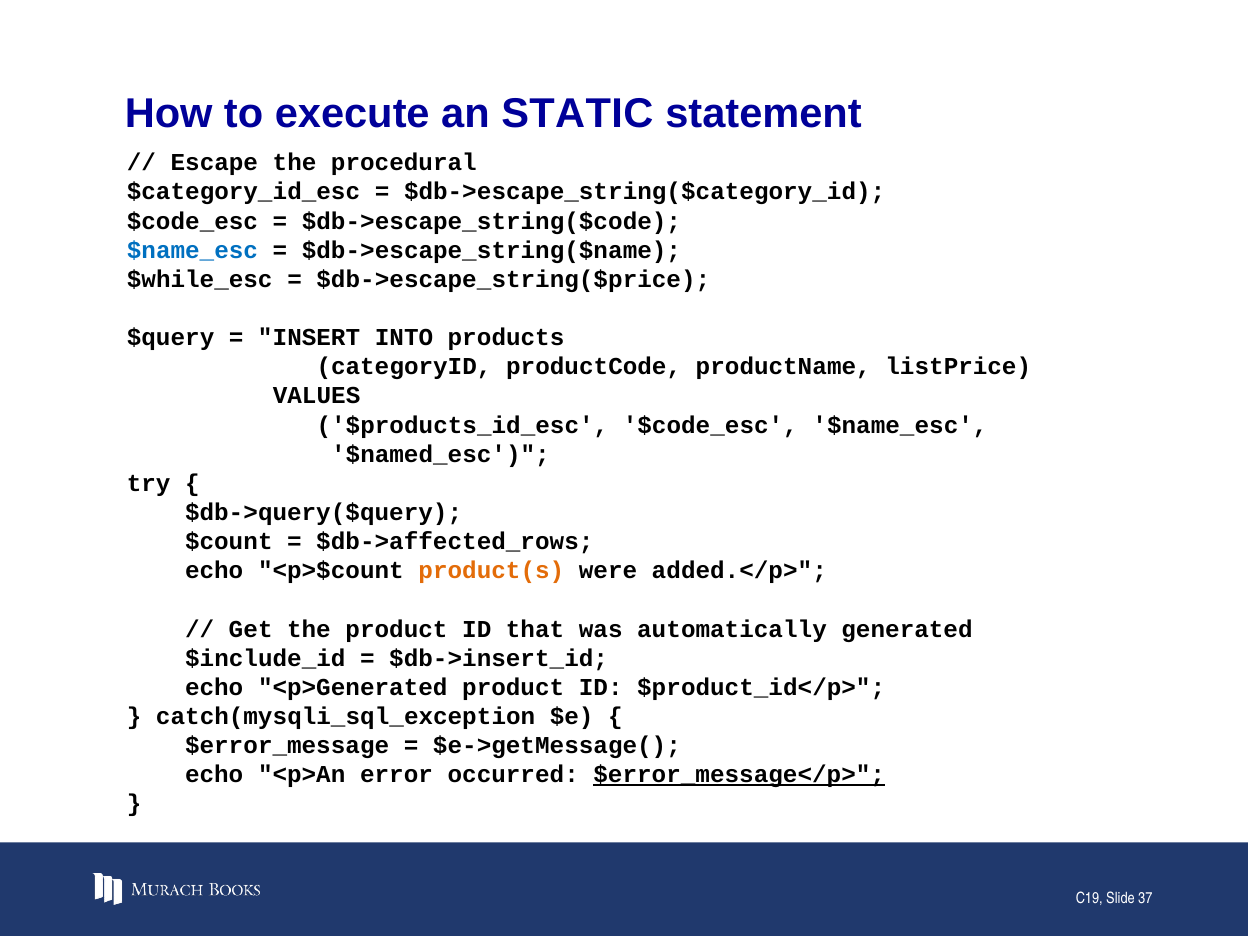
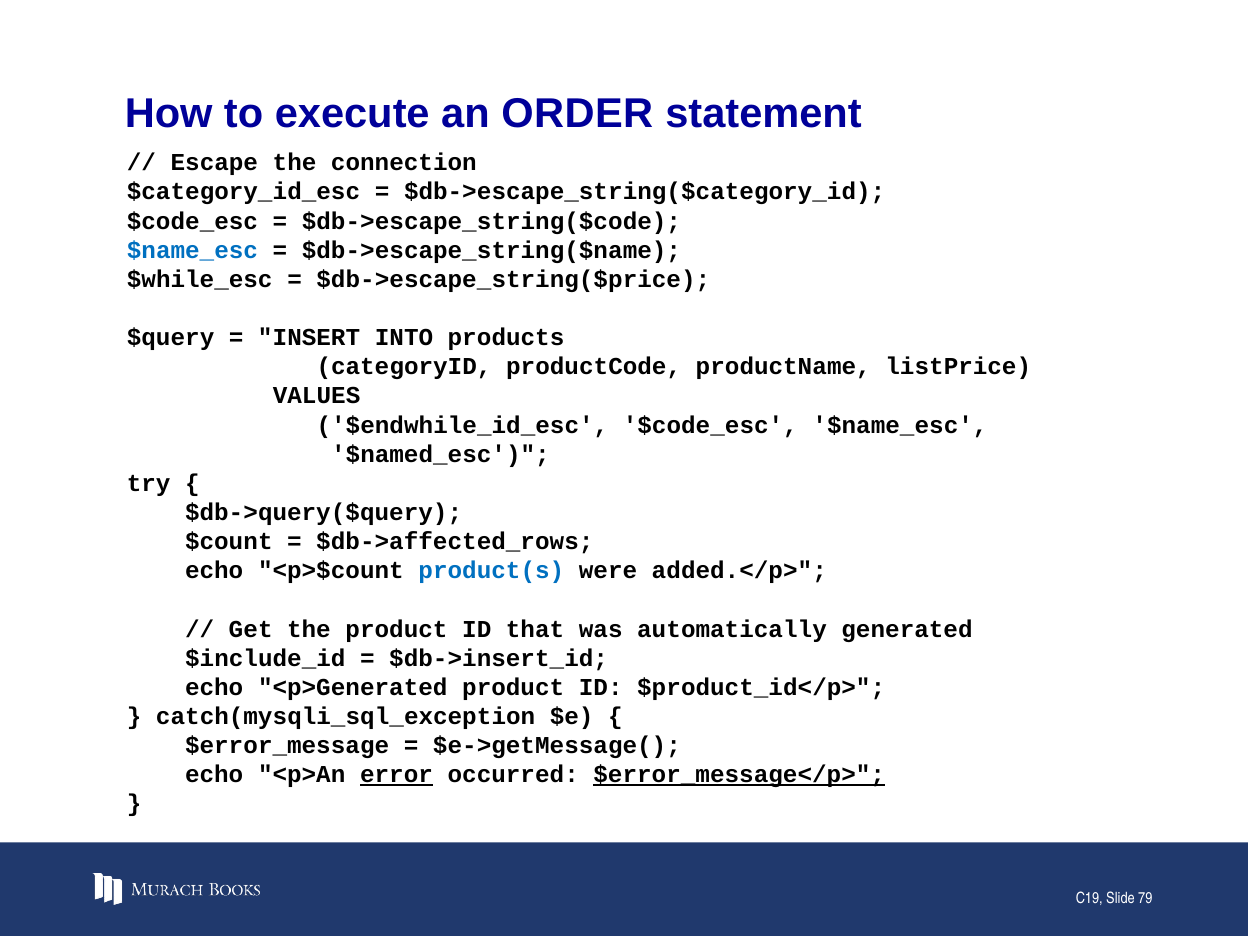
STATIC: STATIC -> ORDER (577, 113)
procedural: procedural -> connection (404, 163)
$products_id_esc: $products_id_esc -> $endwhile_id_esc (462, 425)
product(s colour: orange -> blue (491, 571)
error underline: none -> present (397, 775)
37: 37 -> 79 (1145, 898)
